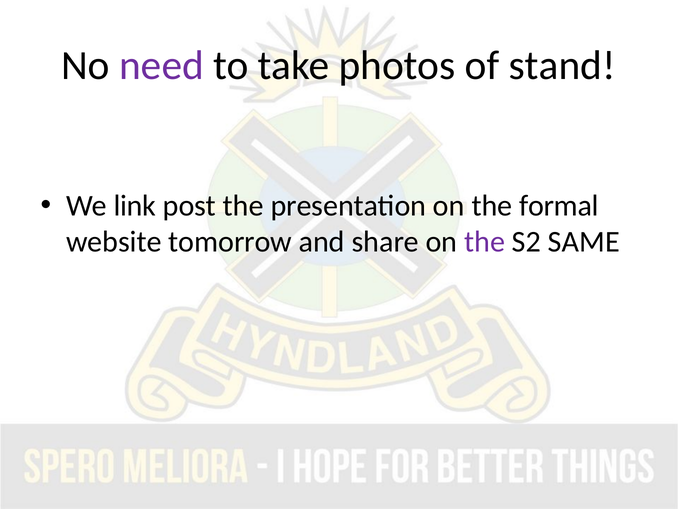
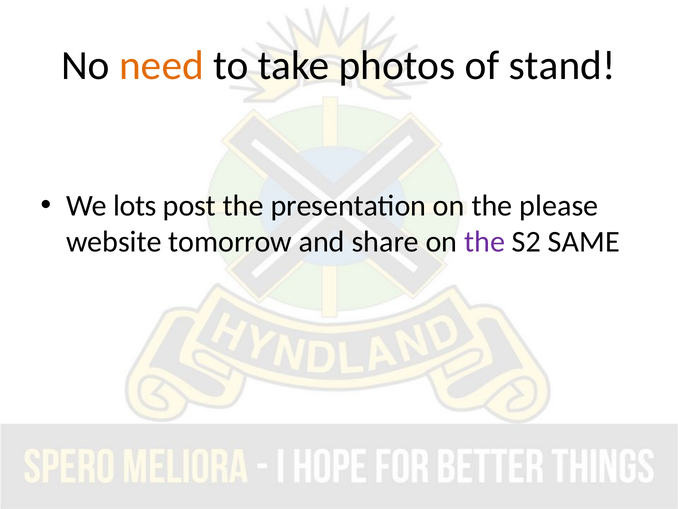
need colour: purple -> orange (162, 66)
link: link -> lots (135, 206)
formal: formal -> please (559, 206)
